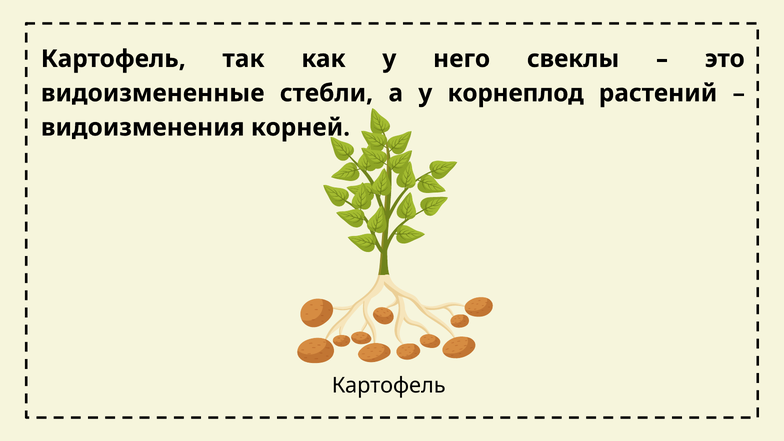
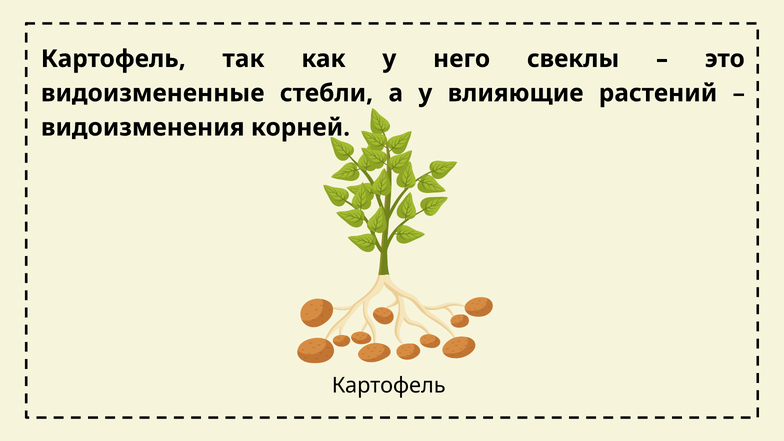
корнеплод: корнеплод -> влияющие (516, 93)
